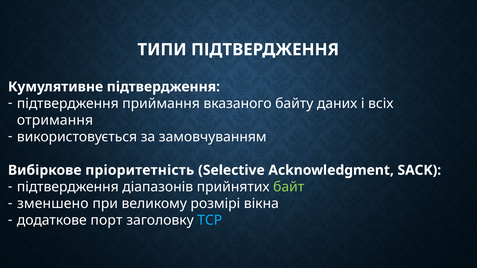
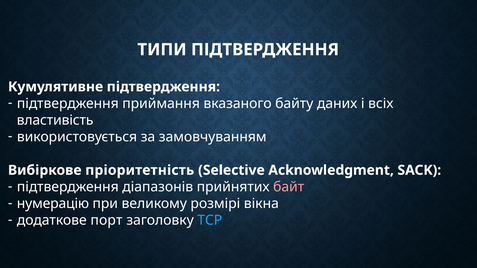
отримання: отримання -> властивість (55, 120)
байт colour: light green -> pink (289, 187)
зменшено: зменшено -> нумерацію (53, 204)
